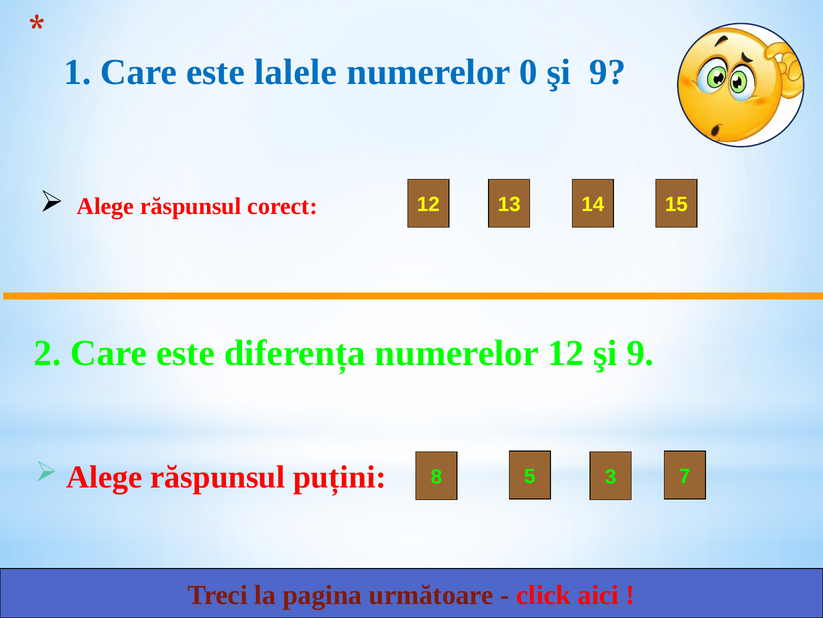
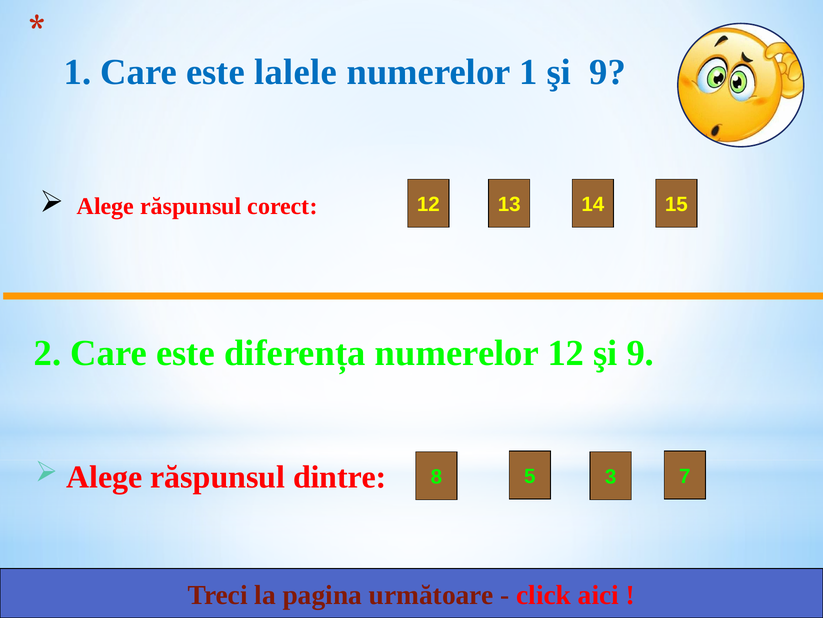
numerelor 0: 0 -> 1 (528, 72)
puțini: puțini -> dintre (340, 477)
